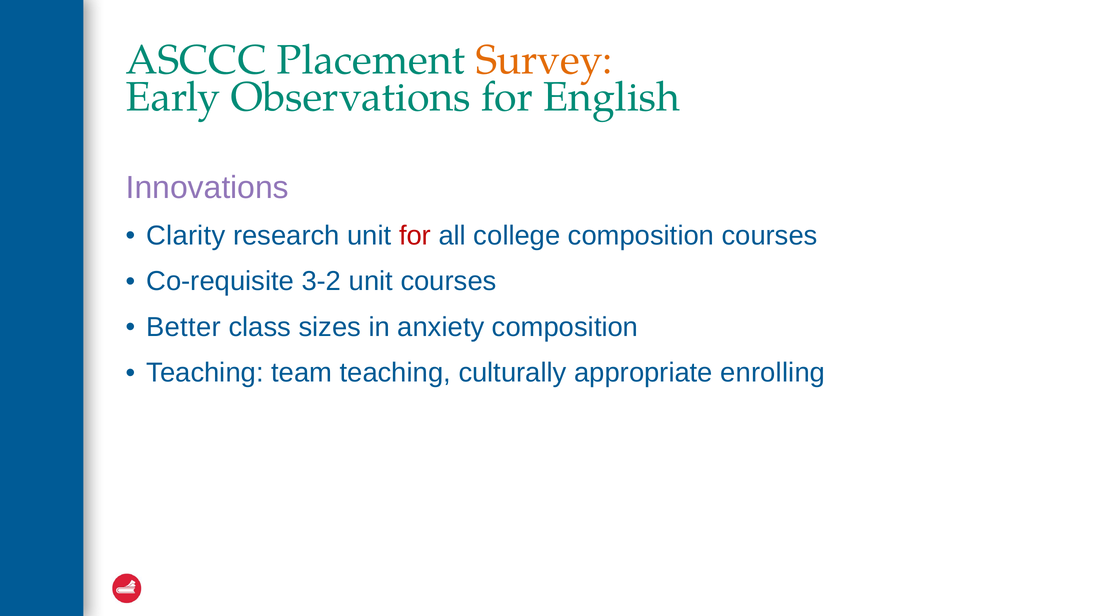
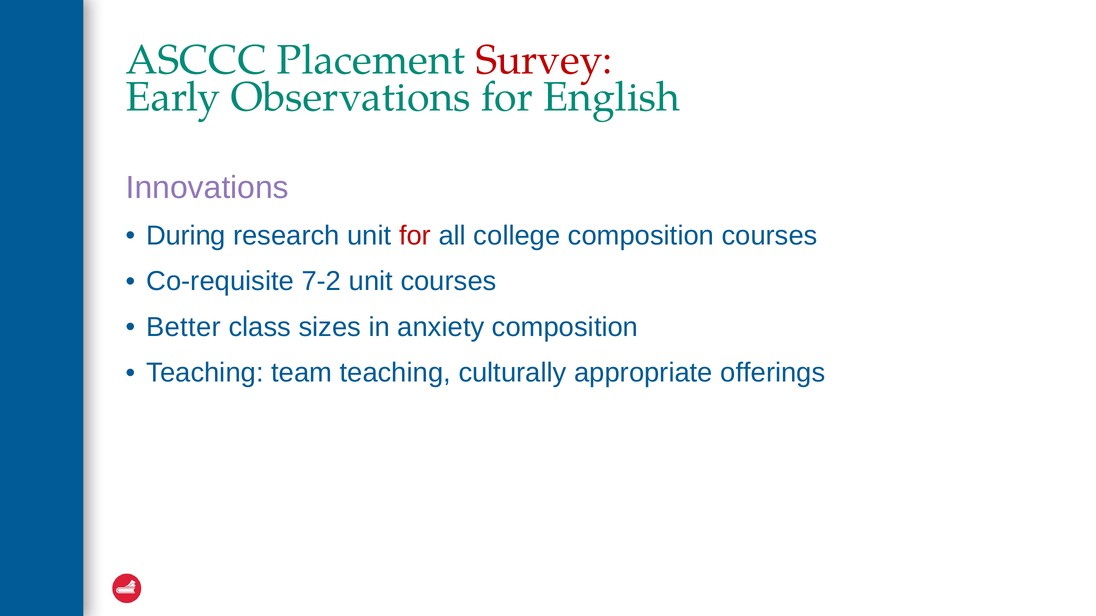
Survey colour: orange -> red (544, 60)
Clarity: Clarity -> During (186, 236)
3-2: 3-2 -> 7-2 (321, 282)
enrolling: enrolling -> offerings (773, 373)
